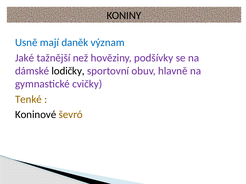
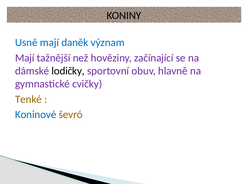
Jaké: Jaké -> Mají (25, 58)
podšívky: podšívky -> začínající (154, 58)
Koninové colour: black -> blue (36, 115)
